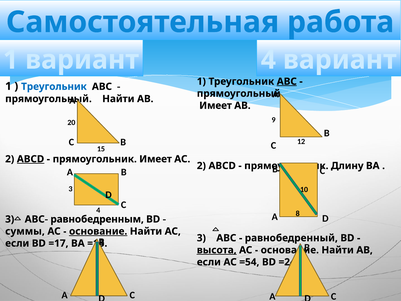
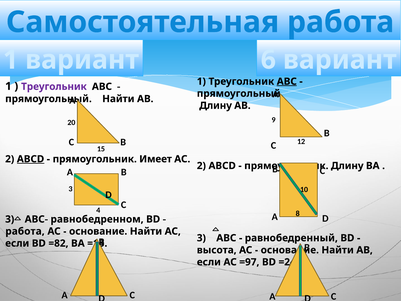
вариант 4: 4 -> 6 (268, 60)
Треугольник colour: blue -> purple (54, 87)
Имеет: Имеет -> Длину (216, 105)
равнобедренным: равнобедренным -> равнобедренном (97, 219)
суммы: суммы -> работа (25, 231)
основание underline: present -> none (98, 231)
=17: =17 -> =82 (58, 243)
высота underline: present -> none (217, 250)
=54: =54 -> =97 (249, 262)
